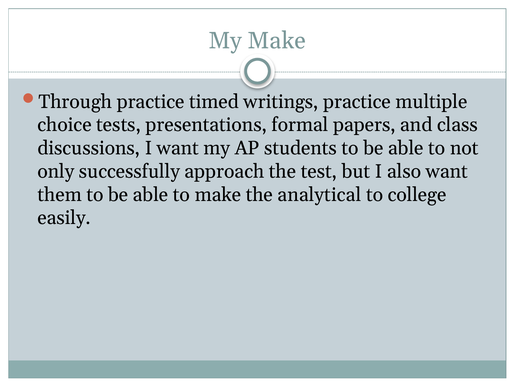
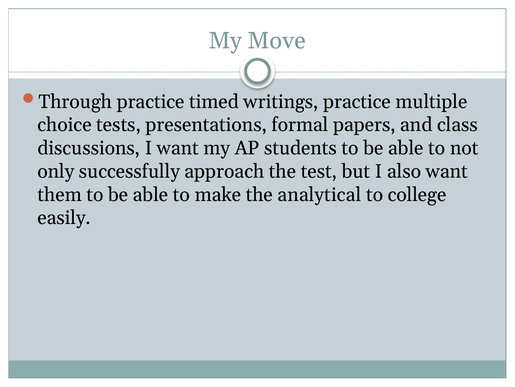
My Make: Make -> Move (277, 41)
